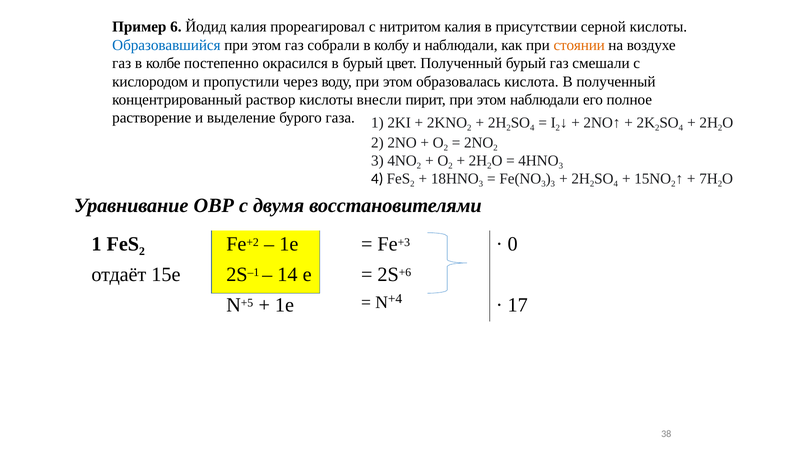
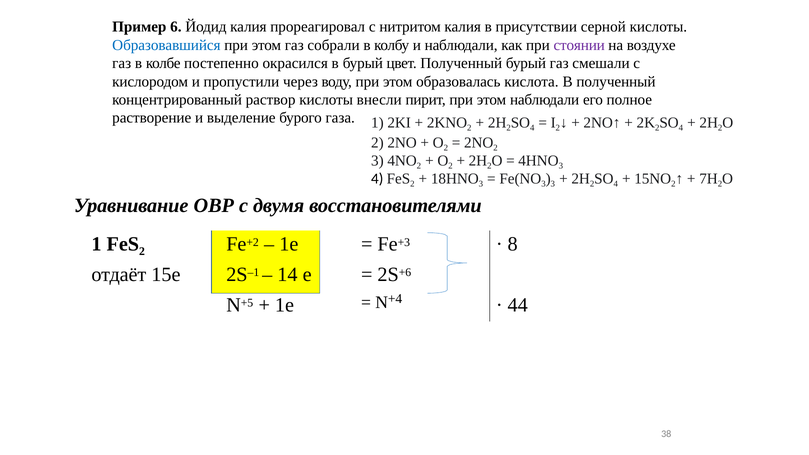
стоянии colour: orange -> purple (579, 45)
0: 0 -> 8 (513, 244)
17: 17 -> 44 (518, 305)
